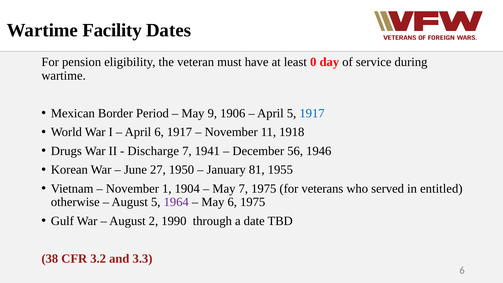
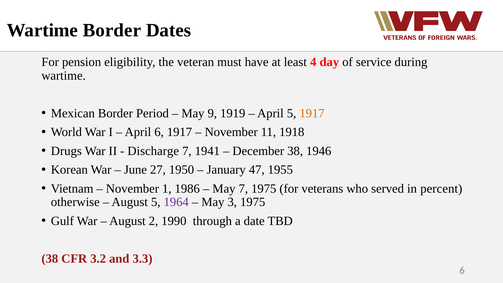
Wartime Facility: Facility -> Border (112, 30)
0: 0 -> 4 (313, 62)
1906: 1906 -> 1919 (233, 113)
1917 colour: blue -> orange (312, 113)
December 56: 56 -> 38 (295, 151)
81: 81 -> 47 (257, 170)
1904: 1904 -> 1986 (187, 188)
entitled: entitled -> percent (441, 188)
May 6: 6 -> 3 (232, 202)
